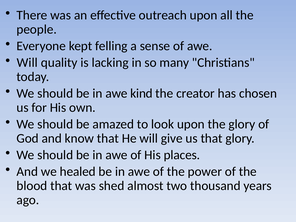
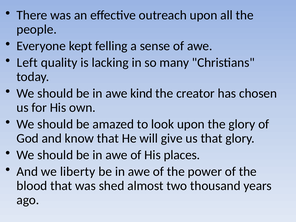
Will: Will -> Left (27, 63)
healed: healed -> liberty (78, 172)
